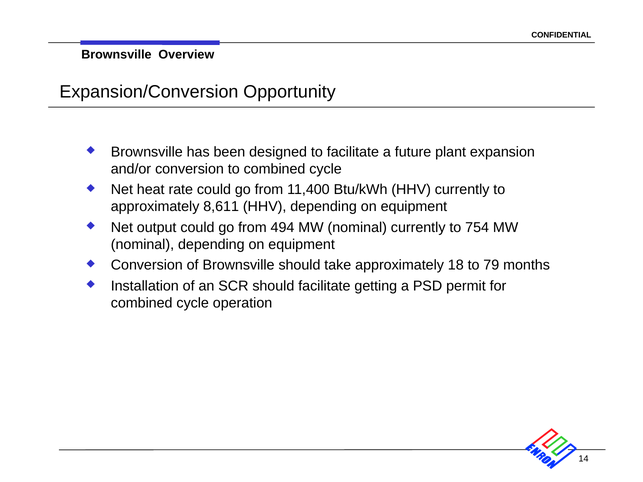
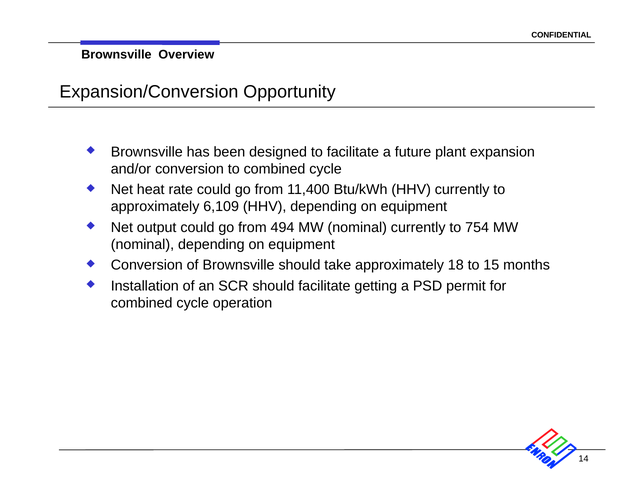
8,611: 8,611 -> 6,109 (221, 207)
79: 79 -> 15 (491, 265)
